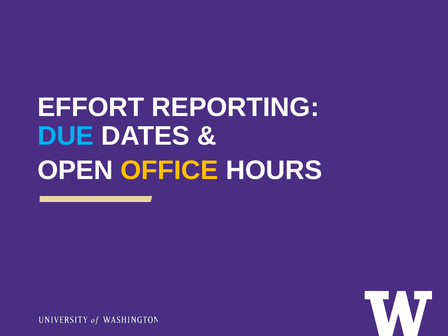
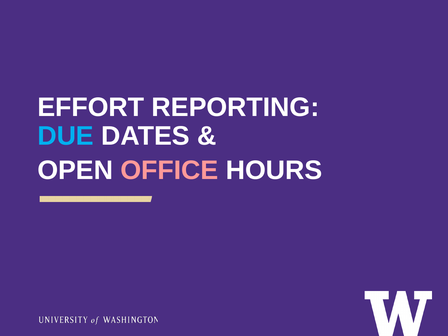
OFFICE colour: yellow -> pink (169, 170)
